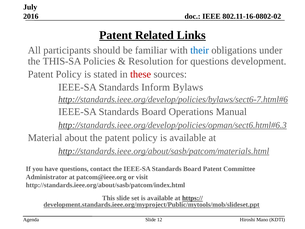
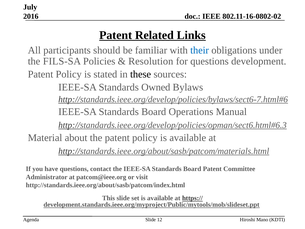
THIS-SA: THIS-SA -> FILS-SA (62, 61)
these colour: red -> black (141, 74)
Inform: Inform -> Owned (156, 87)
